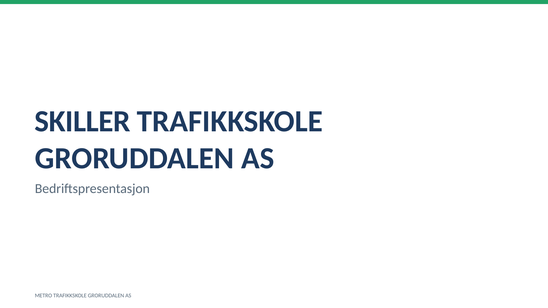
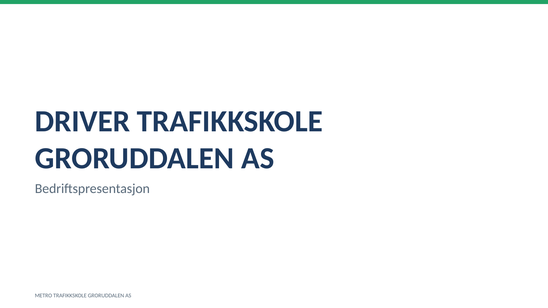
SKILLER: SKILLER -> DRIVER (82, 122)
